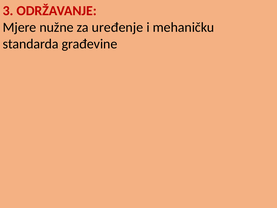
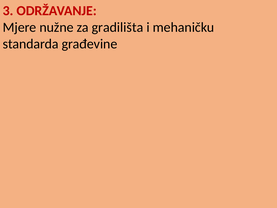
uređenje: uređenje -> gradilišta (117, 27)
